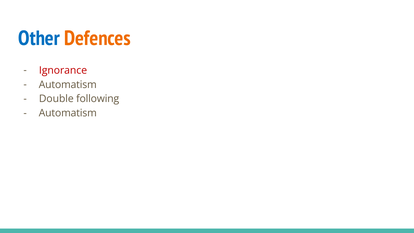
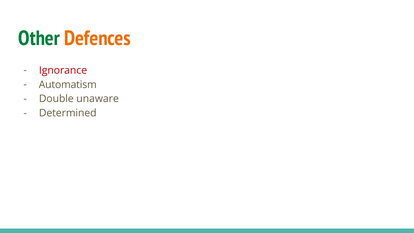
Other colour: blue -> green (39, 38)
following: following -> unaware (98, 99)
Automatism: Automatism -> Determined (68, 113)
